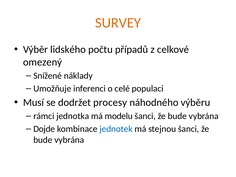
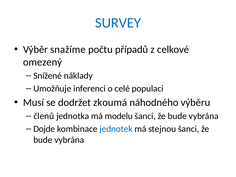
SURVEY colour: orange -> blue (118, 23)
lidského: lidského -> snažíme (68, 50)
procesy: procesy -> zkoumá (110, 103)
rámci: rámci -> členů (44, 116)
